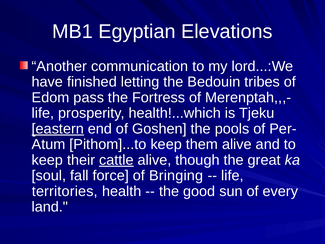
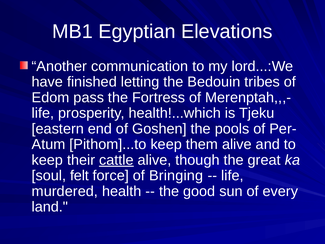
eastern underline: present -> none (58, 129)
fall: fall -> felt (80, 175)
territories: territories -> murdered (65, 191)
